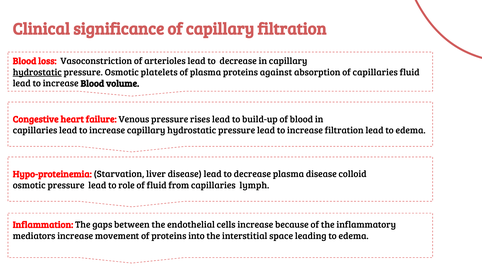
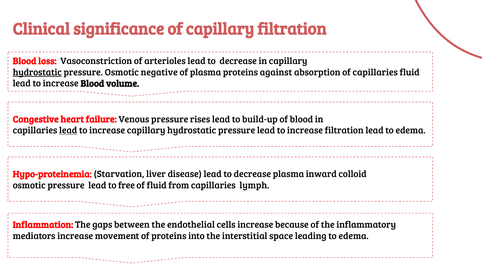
platelets: platelets -> negative (159, 72)
lead underline: none -> present (68, 131)
plasma disease: disease -> inward (321, 174)
role: role -> free (126, 185)
